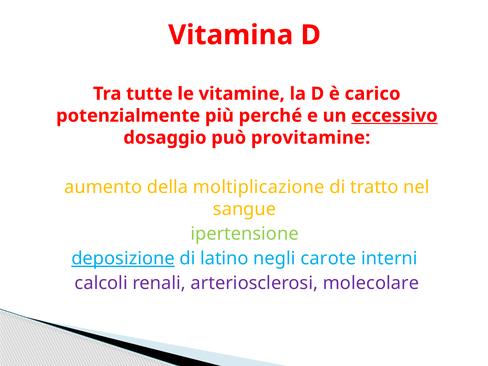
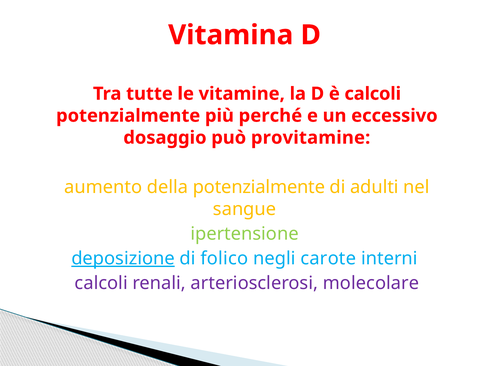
è carico: carico -> calcoli (373, 94)
eccessivo underline: present -> none (394, 116)
della moltiplicazione: moltiplicazione -> potenzialmente (259, 187)
tratto: tratto -> adulti (374, 187)
latino: latino -> folico (224, 258)
